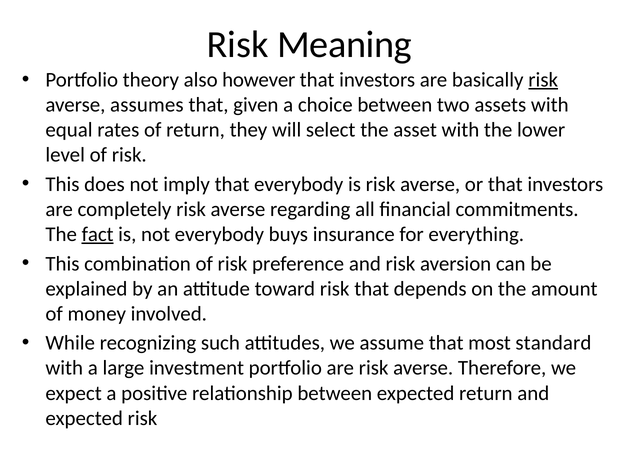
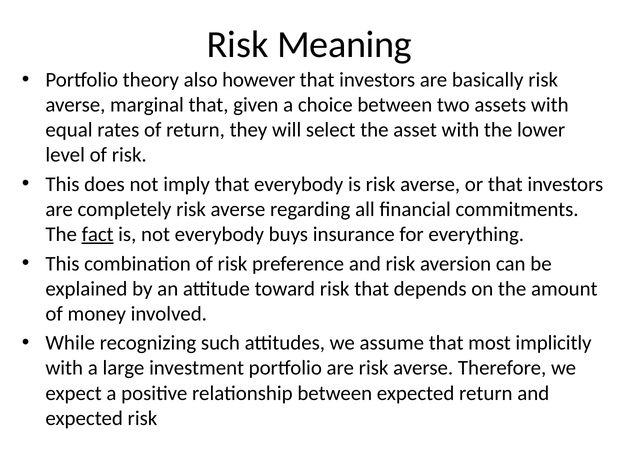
risk underline: present -> none (543, 80)
assumes: assumes -> marginal (147, 105)
standard: standard -> implicitly (554, 343)
